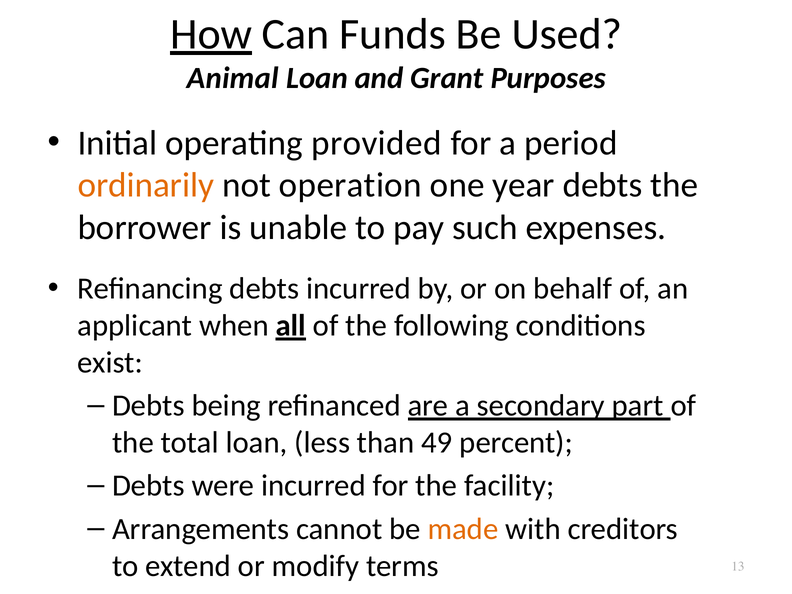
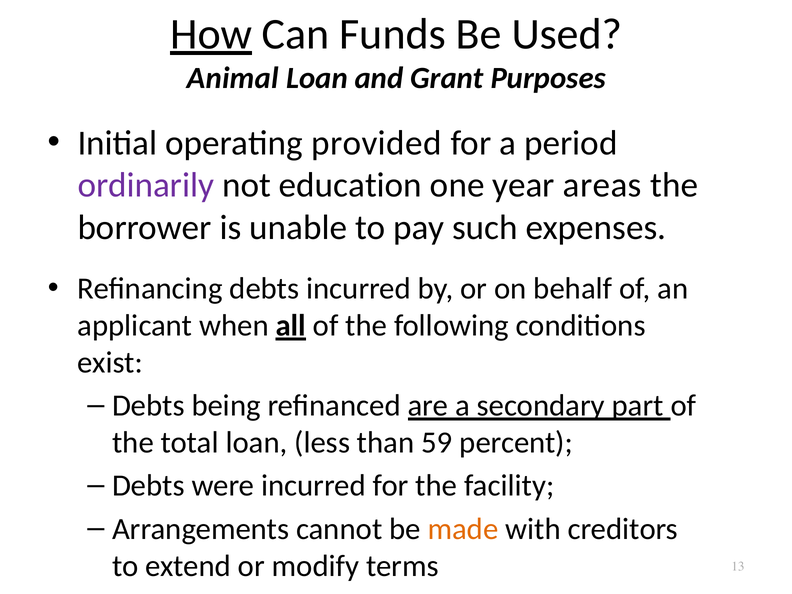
ordinarily colour: orange -> purple (146, 185)
operation: operation -> education (350, 185)
year debts: debts -> areas (602, 185)
49: 49 -> 59 (437, 443)
